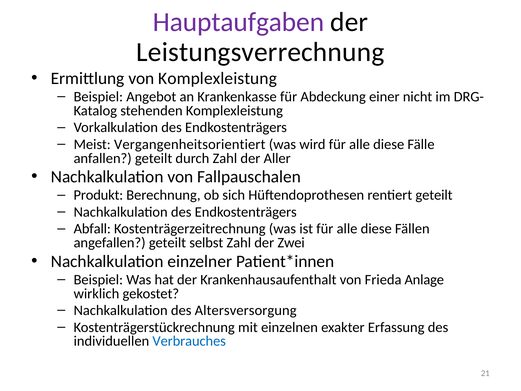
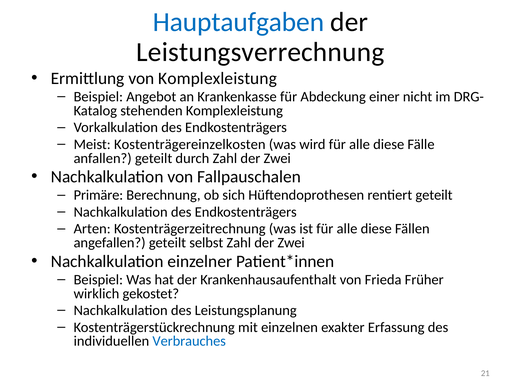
Hauptaufgaben colour: purple -> blue (239, 22)
Vergangenheitsorientiert: Vergangenheitsorientiert -> Kostenträgereinzelkosten (190, 144)
durch Zahl der Aller: Aller -> Zwei (277, 158)
Produkt: Produkt -> Primäre (98, 195)
Abfall: Abfall -> Arten (92, 229)
Anlage: Anlage -> Früher (424, 280)
Altersversorgung: Altersversorgung -> Leistungsplanung (246, 310)
